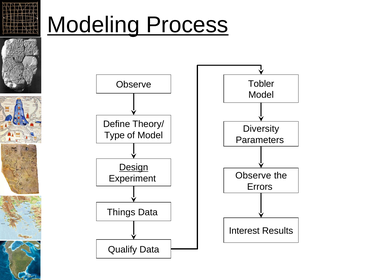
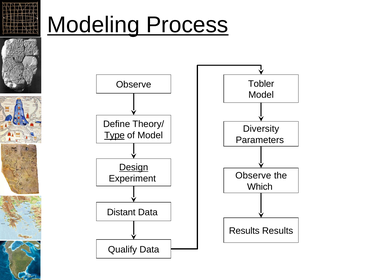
Type underline: none -> present (114, 135)
Errors: Errors -> Which (260, 187)
Things: Things -> Distant (121, 212)
Interest: Interest -> Results (244, 231)
